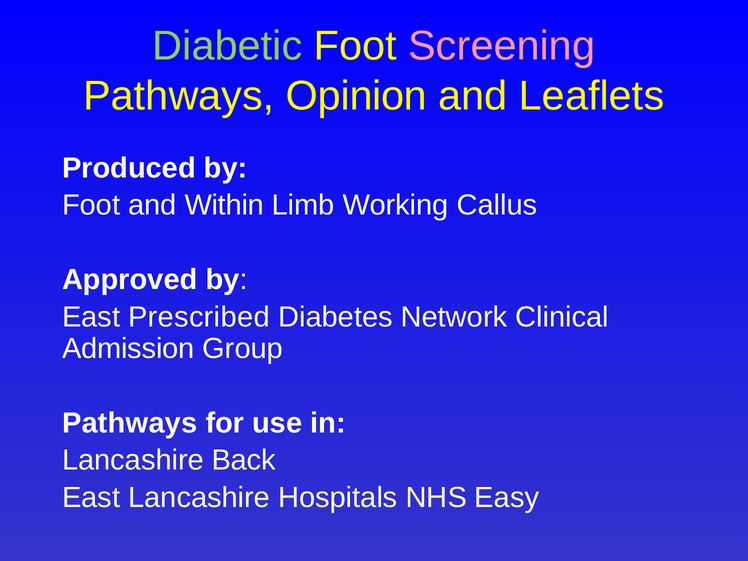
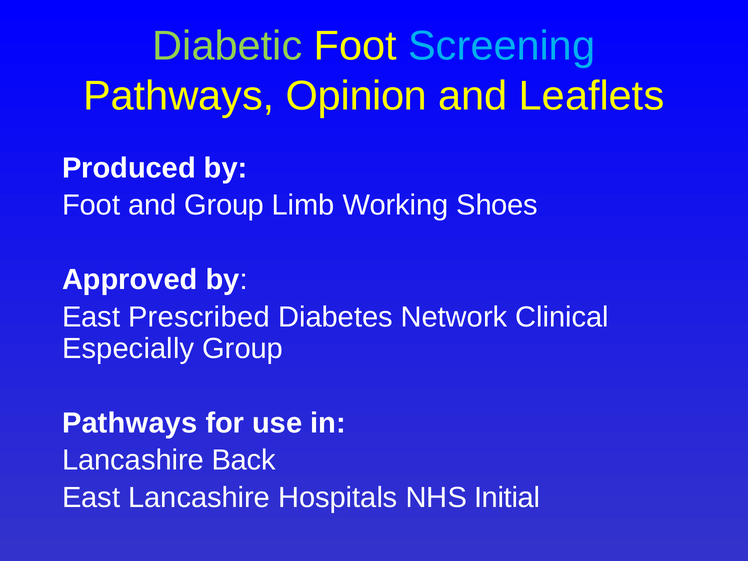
Screening colour: pink -> light blue (502, 46)
and Within: Within -> Group (224, 205)
Callus: Callus -> Shoes (497, 205)
Admission: Admission -> Especially (128, 348)
Easy: Easy -> Initial (507, 497)
